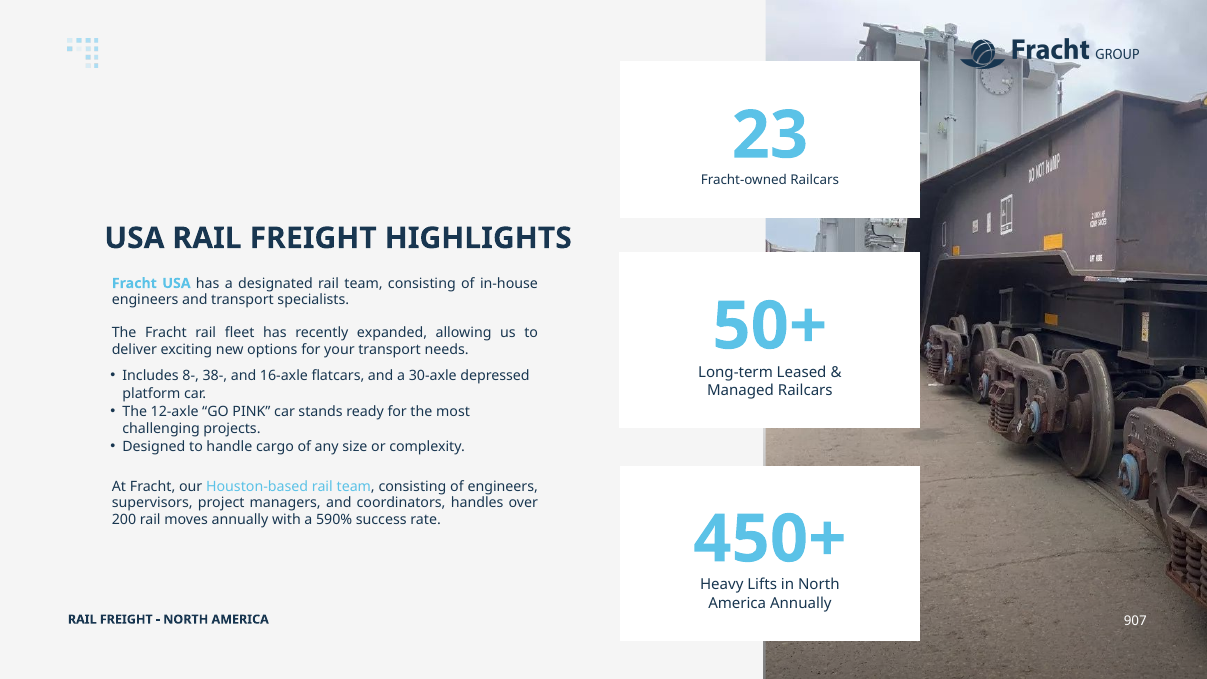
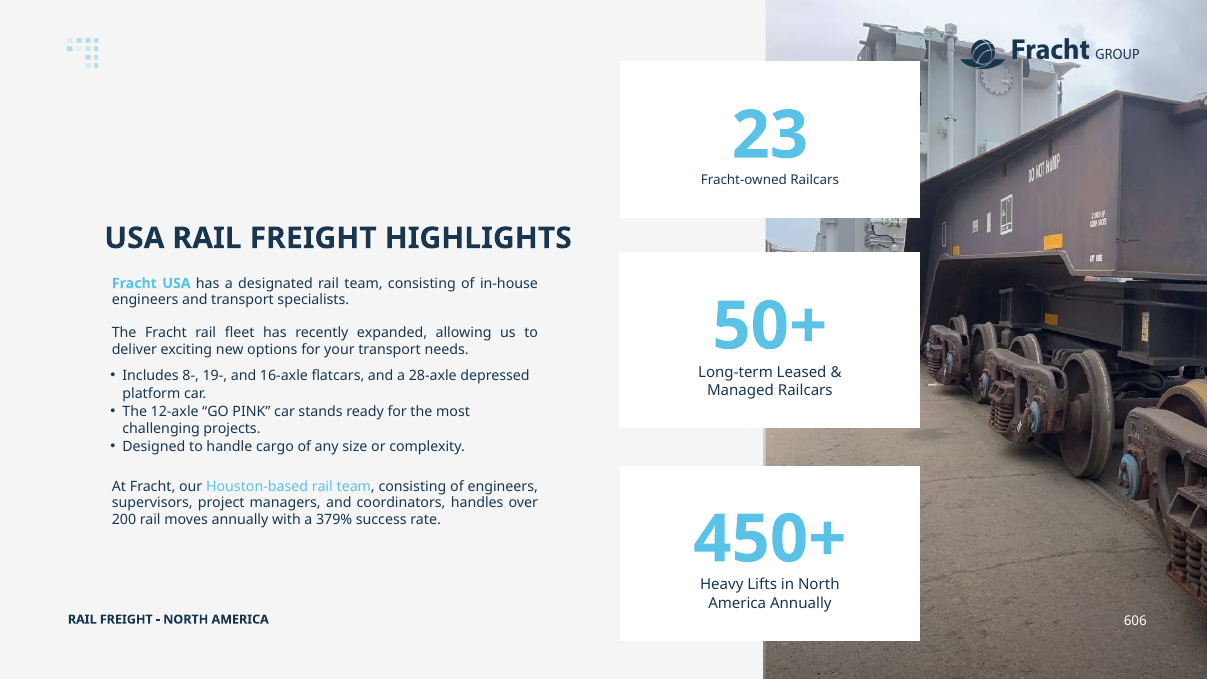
38-: 38- -> 19- (215, 376)
30-axle: 30-axle -> 28-axle (433, 376)
590%: 590% -> 379% (334, 520)
907: 907 -> 606 (1135, 621)
